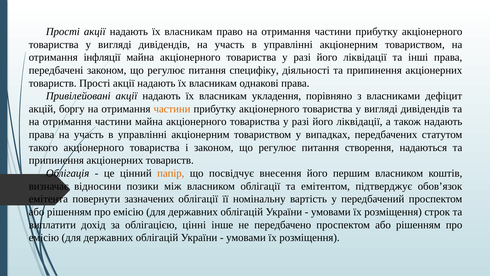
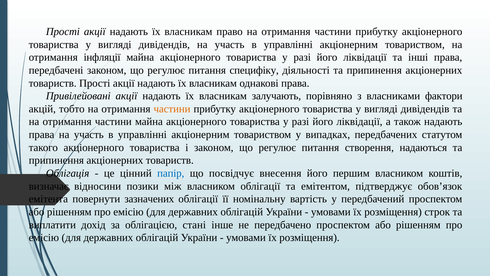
укладення: укладення -> залучають (276, 96)
дефіцит: дефіцит -> фактори (444, 96)
боргу: боргу -> тобто (72, 109)
папір colour: orange -> blue (171, 173)
цінні: цінні -> стані (194, 225)
